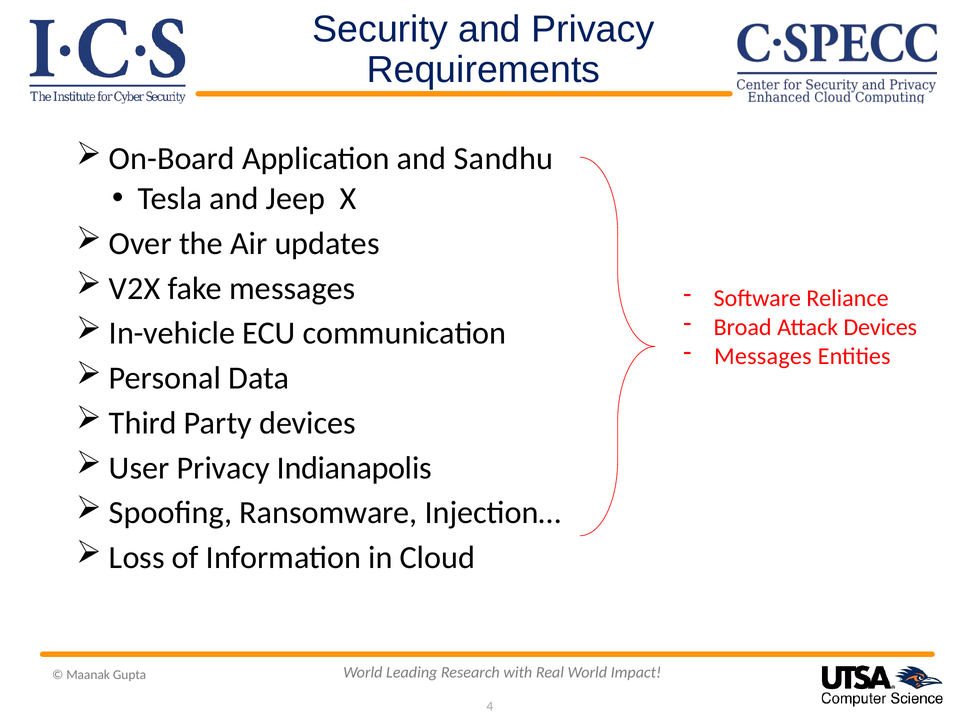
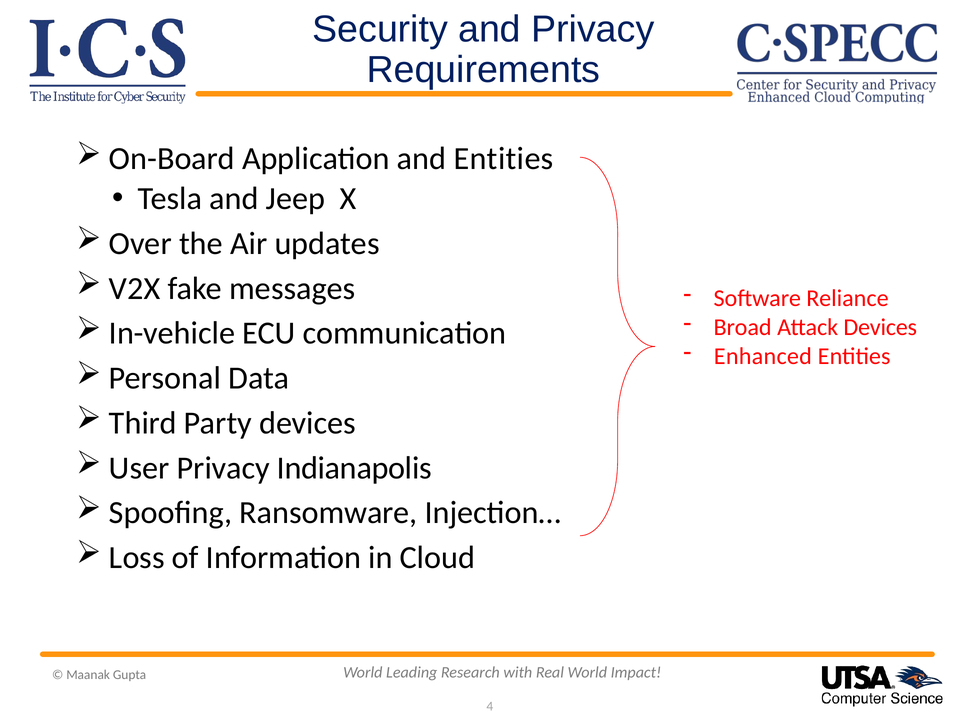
and Sandhu: Sandhu -> Entities (504, 159)
Messages: Messages -> Enhanced (763, 356)
